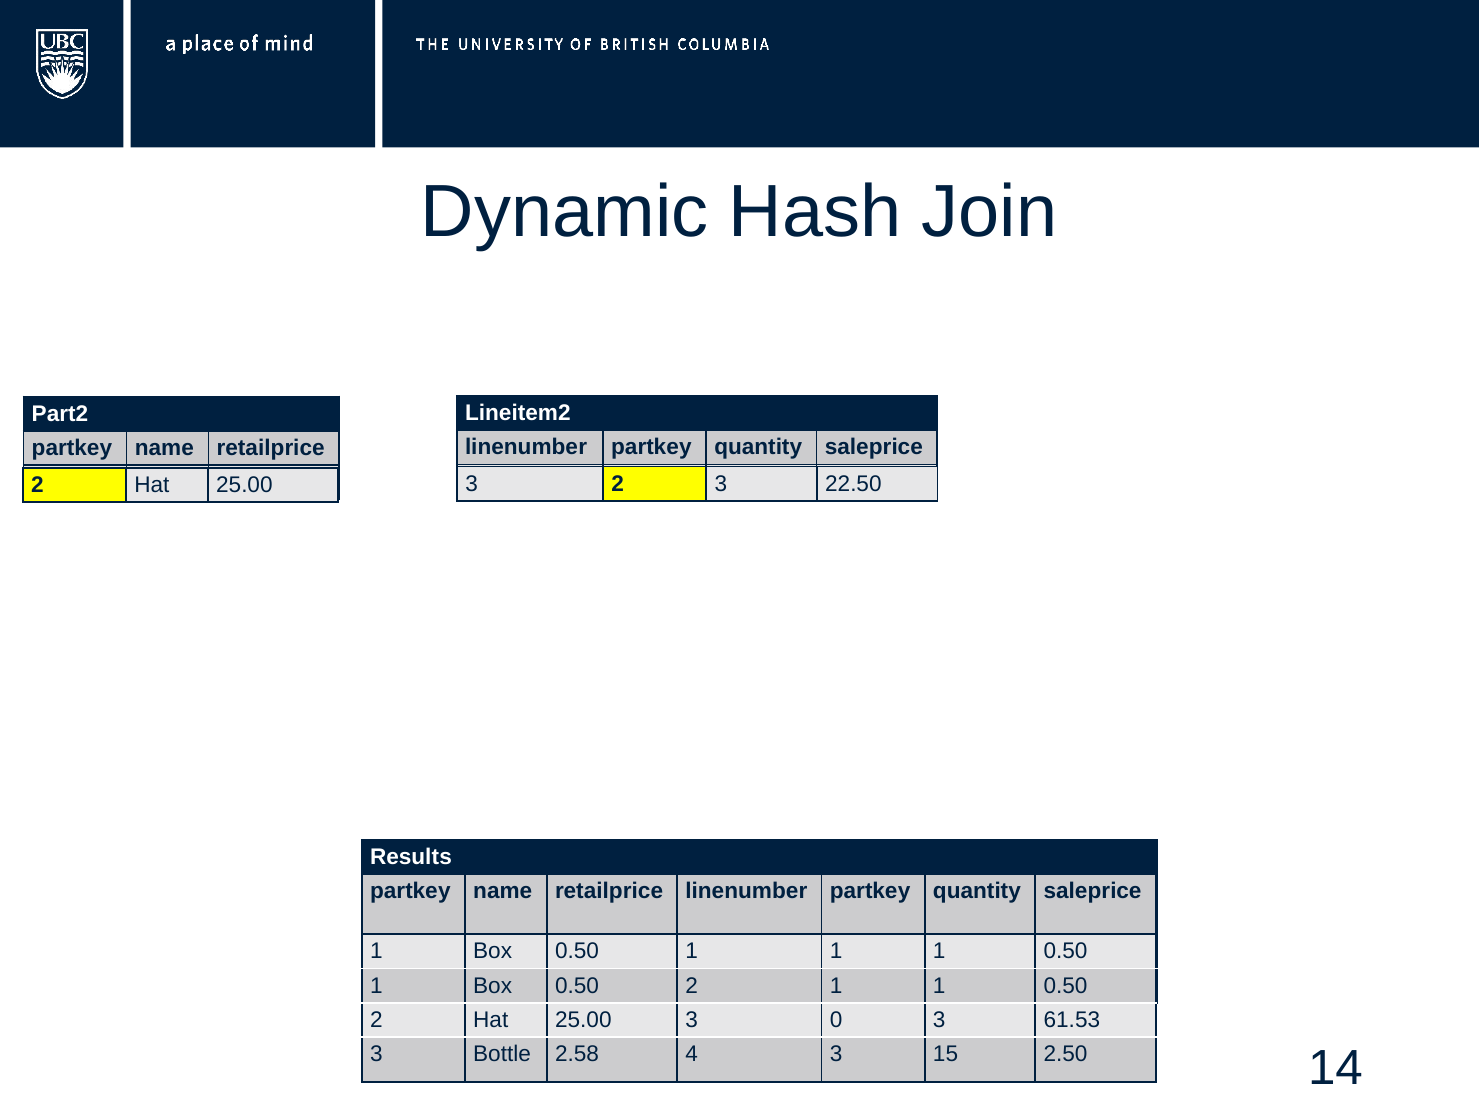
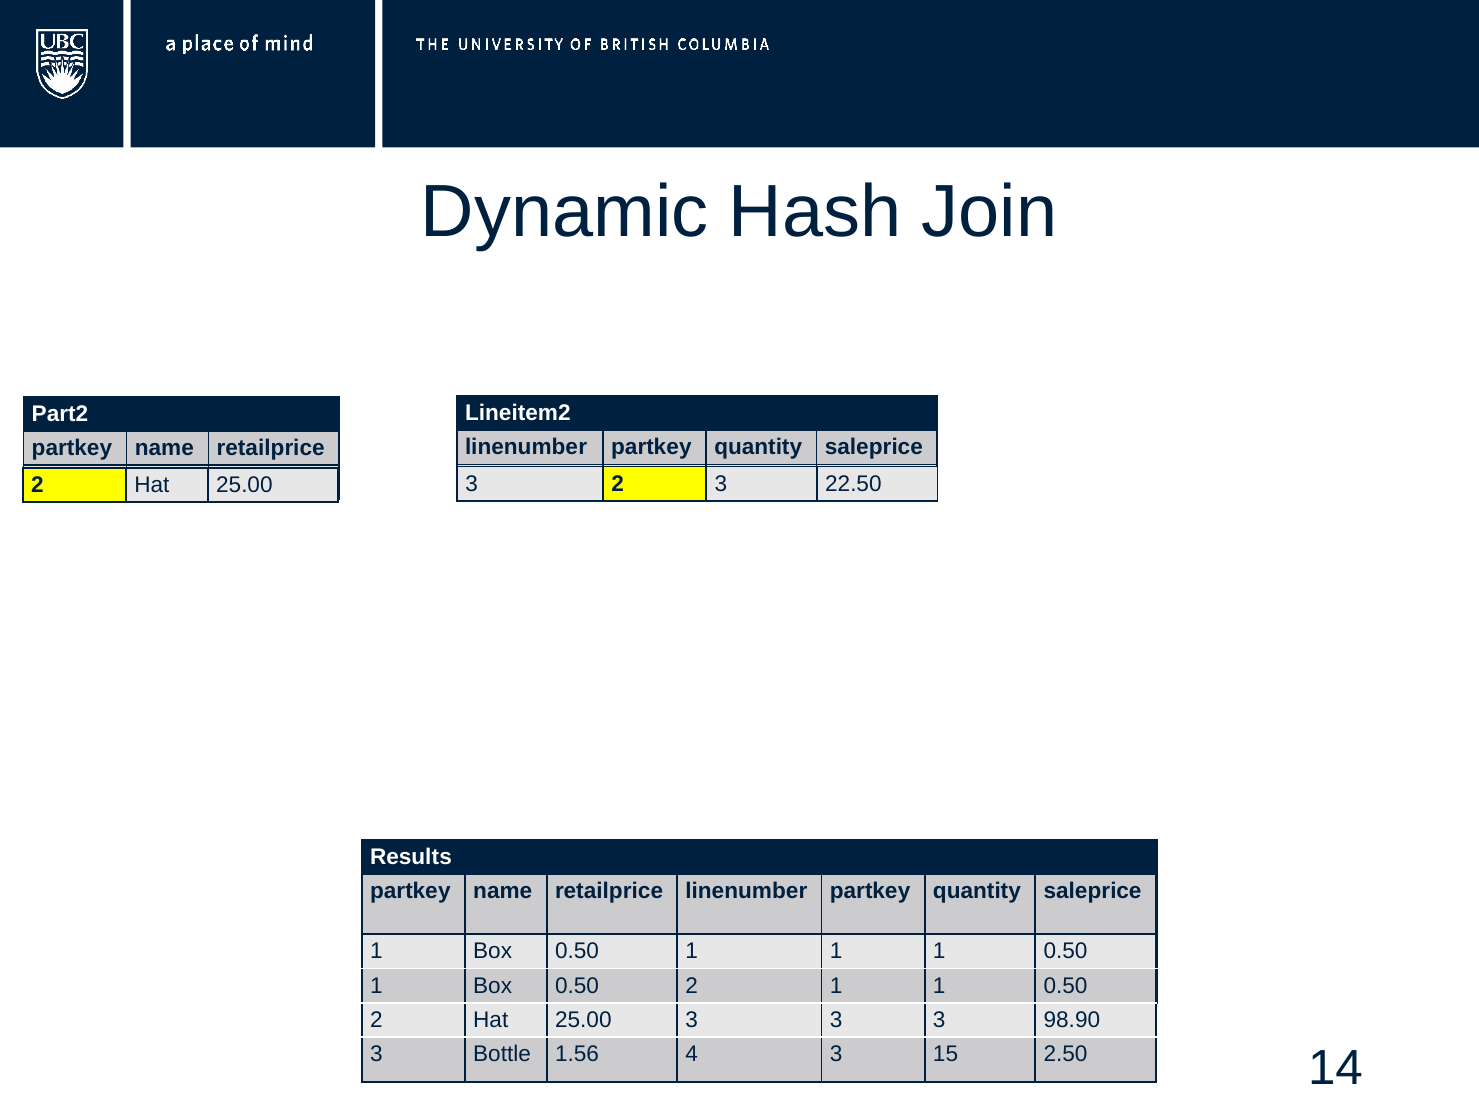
25.00 3 0: 0 -> 3 (836, 1020)
61.53: 61.53 -> 98.90 (1072, 1020)
2.58: 2.58 -> 1.56 (577, 1054)
